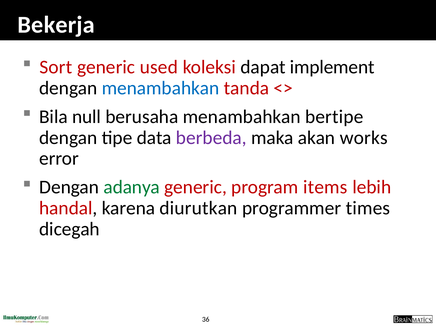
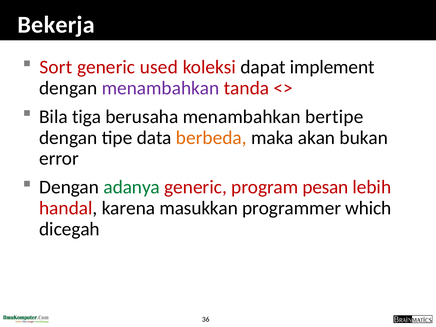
menambahkan colour: blue -> purple (161, 88)
null: null -> tiga (87, 117)
berbeda colour: purple -> orange (211, 138)
works: works -> bukan (364, 138)
items: items -> pesan (325, 187)
diurutkan: diurutkan -> masukkan (199, 208)
times: times -> which (368, 208)
